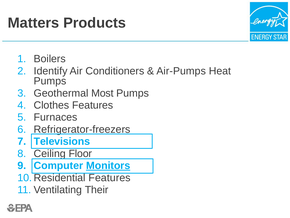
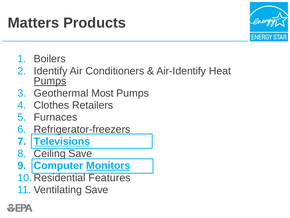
Air-Pumps: Air-Pumps -> Air-Identify (181, 71)
Pumps underline: none -> present (50, 81)
Clothes Features: Features -> Retailers (93, 105)
Televisions underline: none -> present (62, 141)
Ceiling Floor: Floor -> Save (80, 153)
Their: Their -> Save (97, 189)
